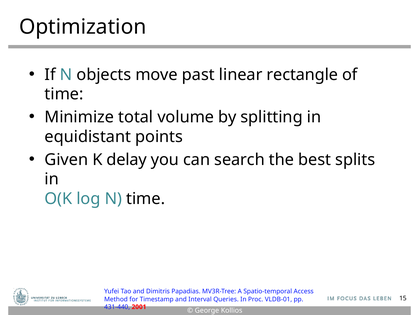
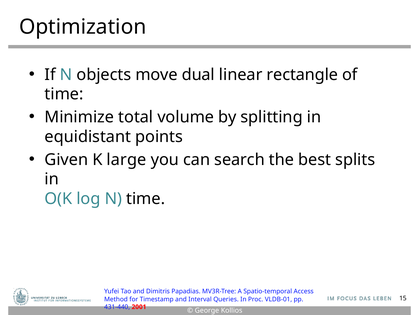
past: past -> dual (198, 74)
delay: delay -> large (127, 159)
